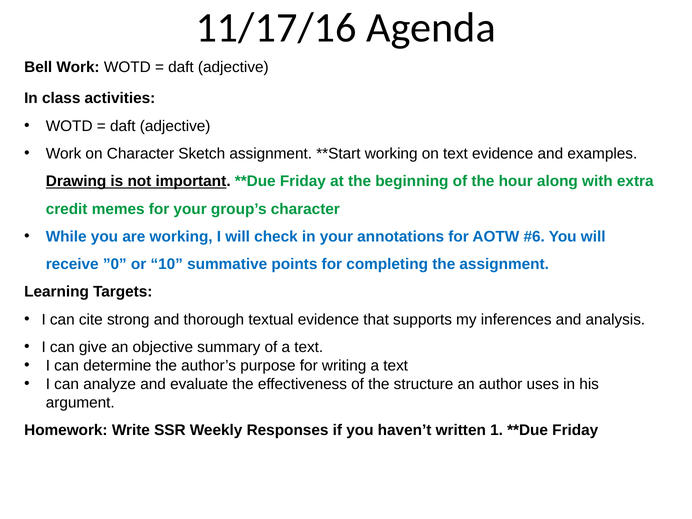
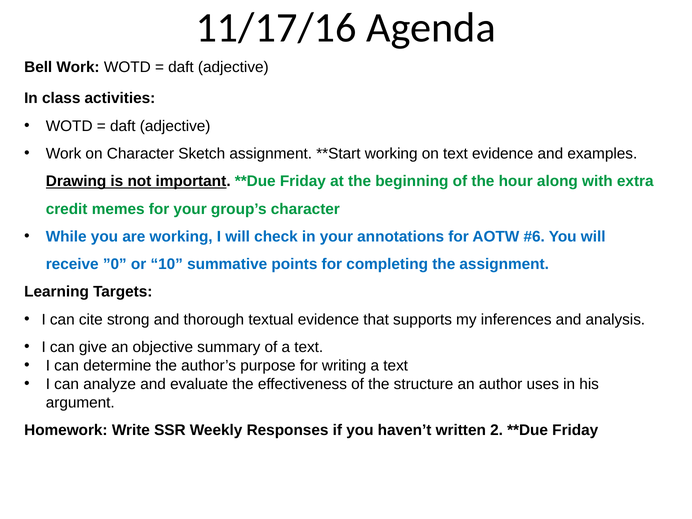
1: 1 -> 2 (497, 430)
